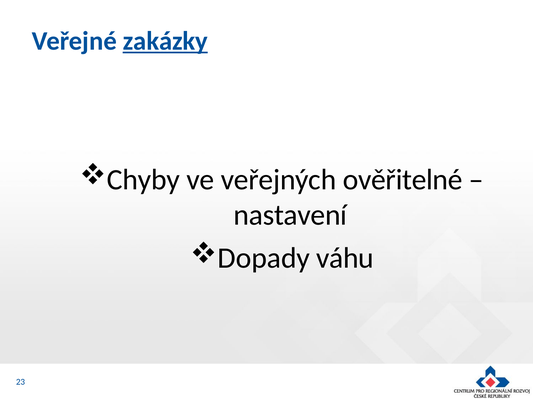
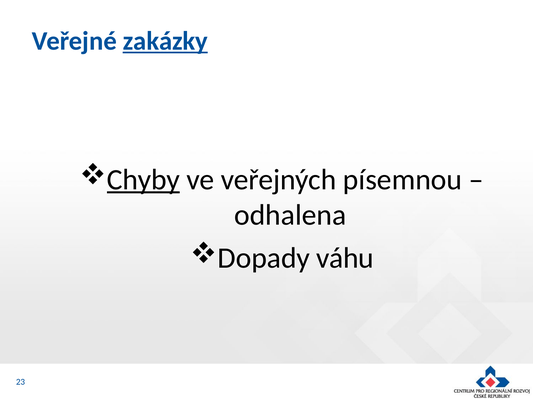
Chyby underline: none -> present (143, 179)
ověřitelné: ověřitelné -> písemnou (403, 179)
nastavení: nastavení -> odhalena (290, 215)
